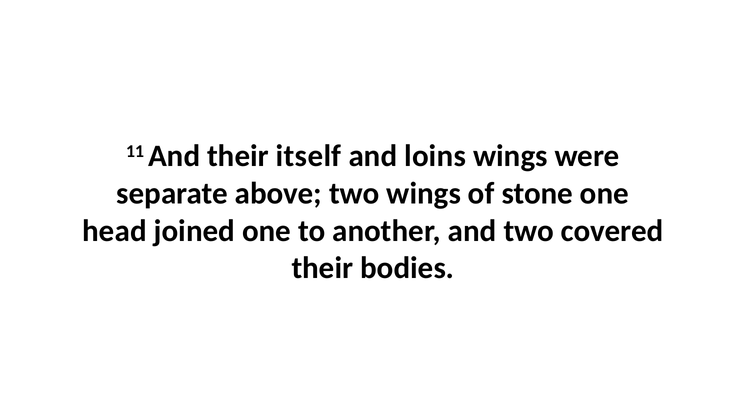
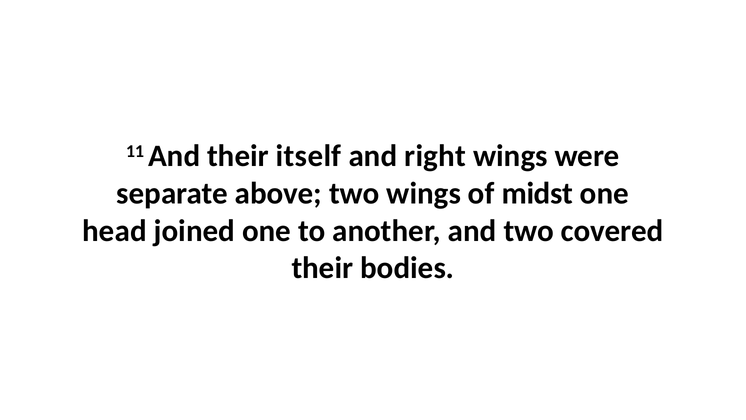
loins: loins -> right (435, 156)
stone: stone -> midst (537, 193)
